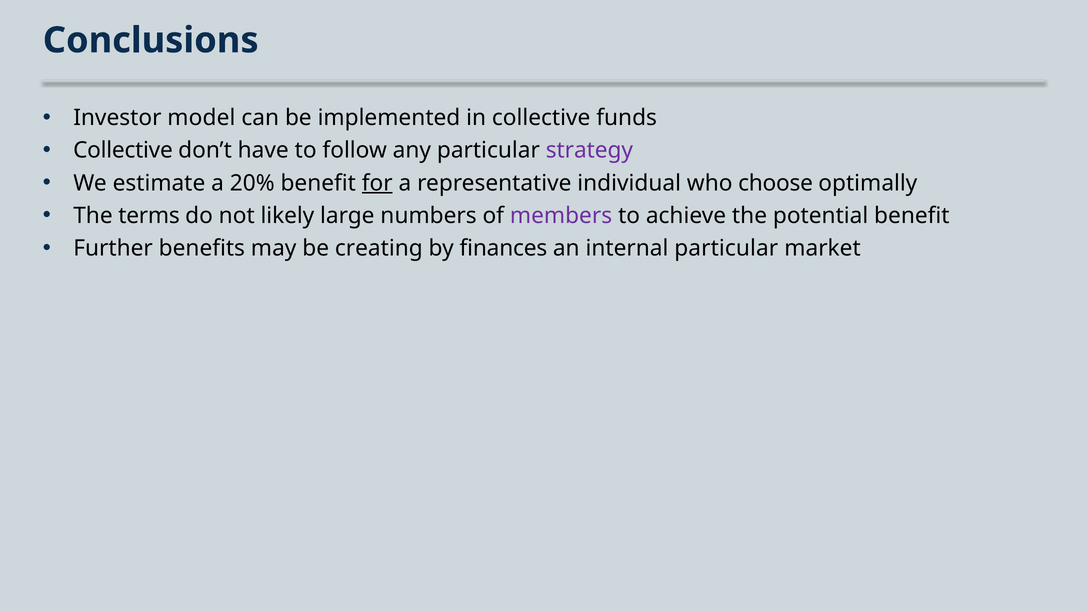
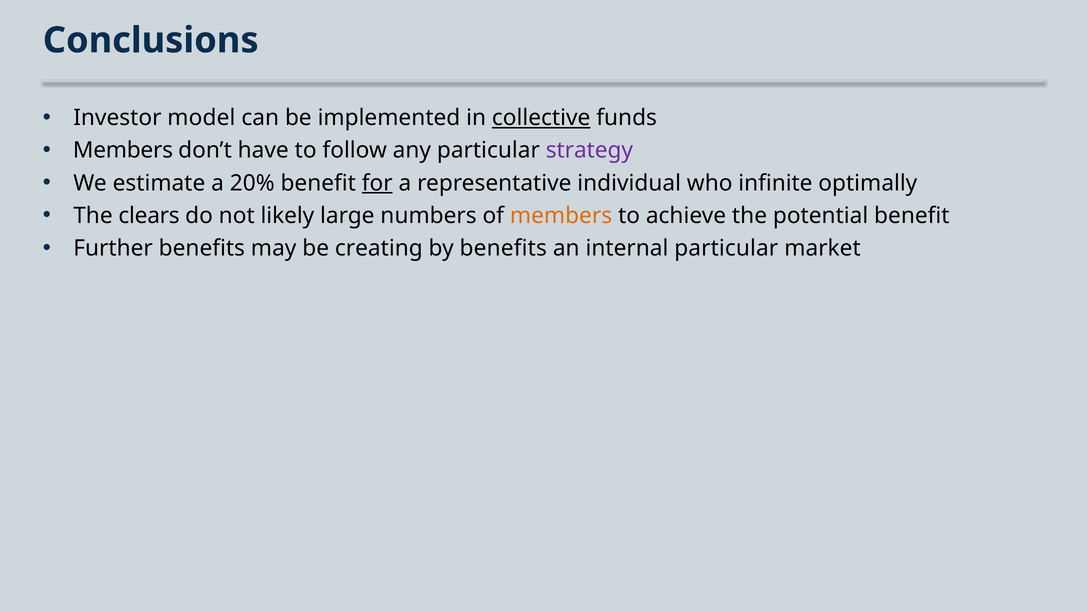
collective underline: none -> present (541, 118)
Collective: Collective -> Members (123, 150)
choose: choose -> infinite (775, 183)
terms: terms -> clears (149, 216)
members colour: purple -> orange (561, 216)
by finances: finances -> benefits (503, 248)
